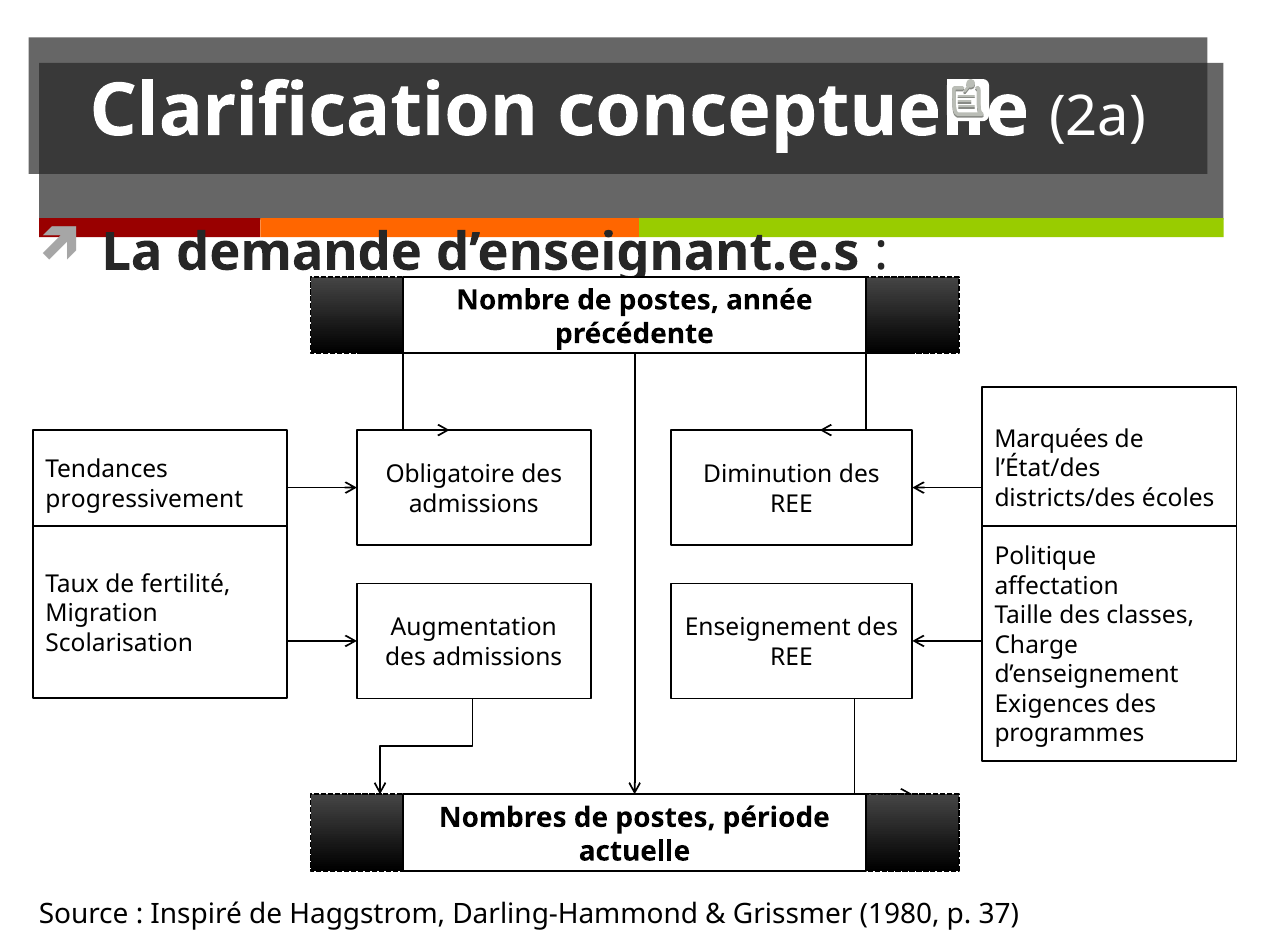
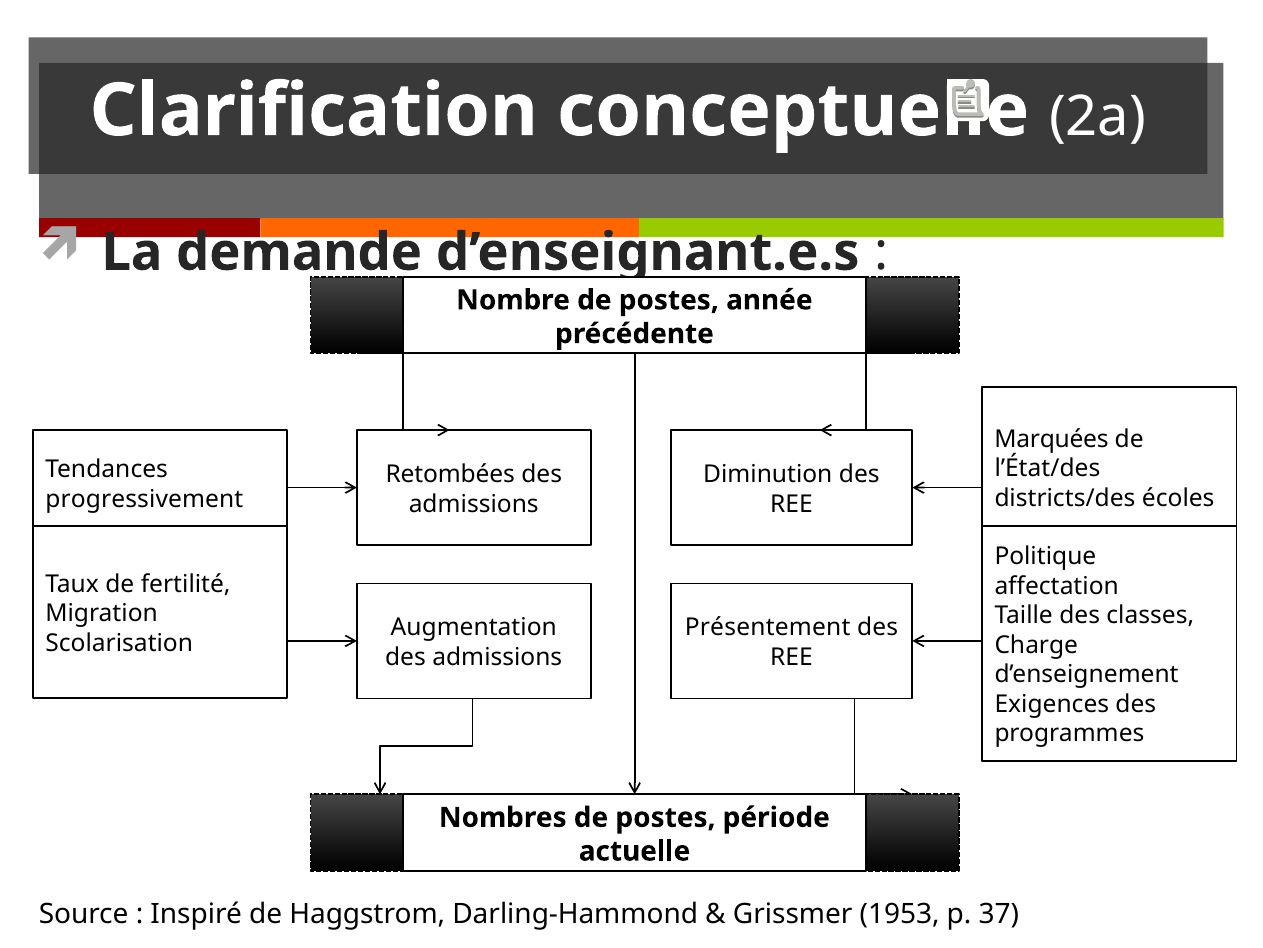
Obligatoire: Obligatoire -> Retombées (450, 474)
Enseignement: Enseignement -> Présentement (768, 627)
1980: 1980 -> 1953 (900, 913)
